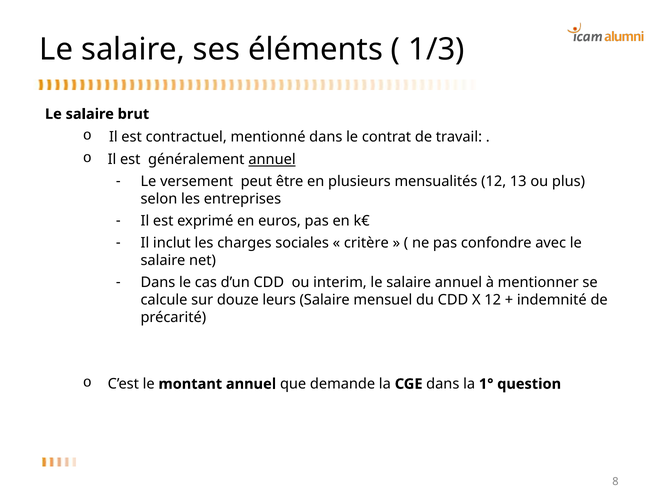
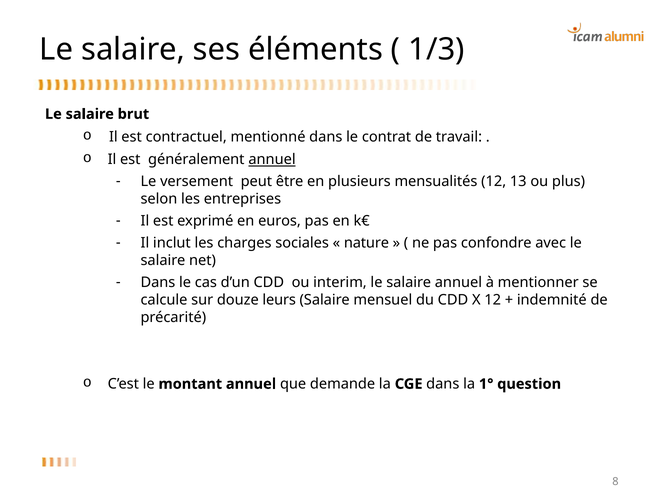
critère: critère -> nature (366, 243)
